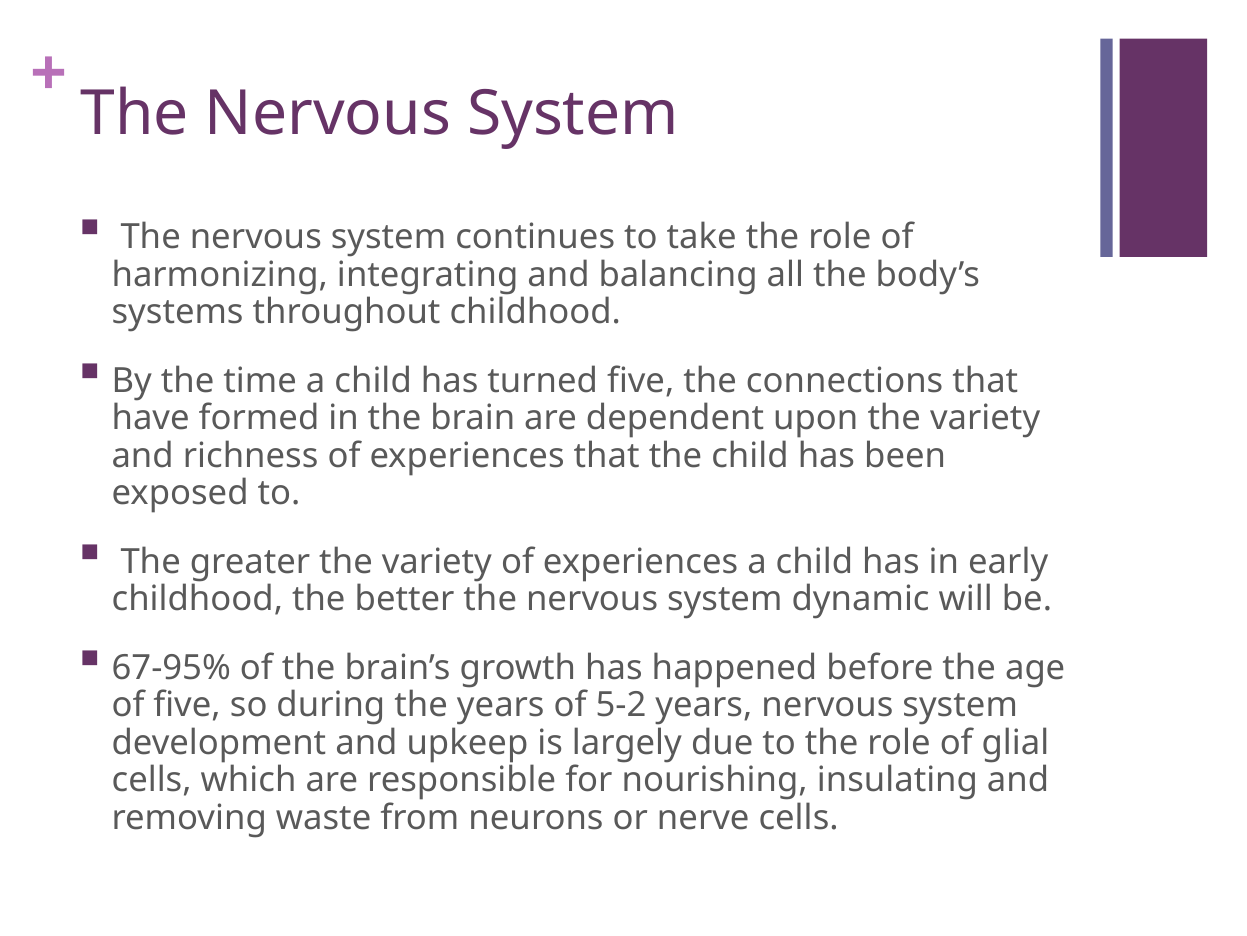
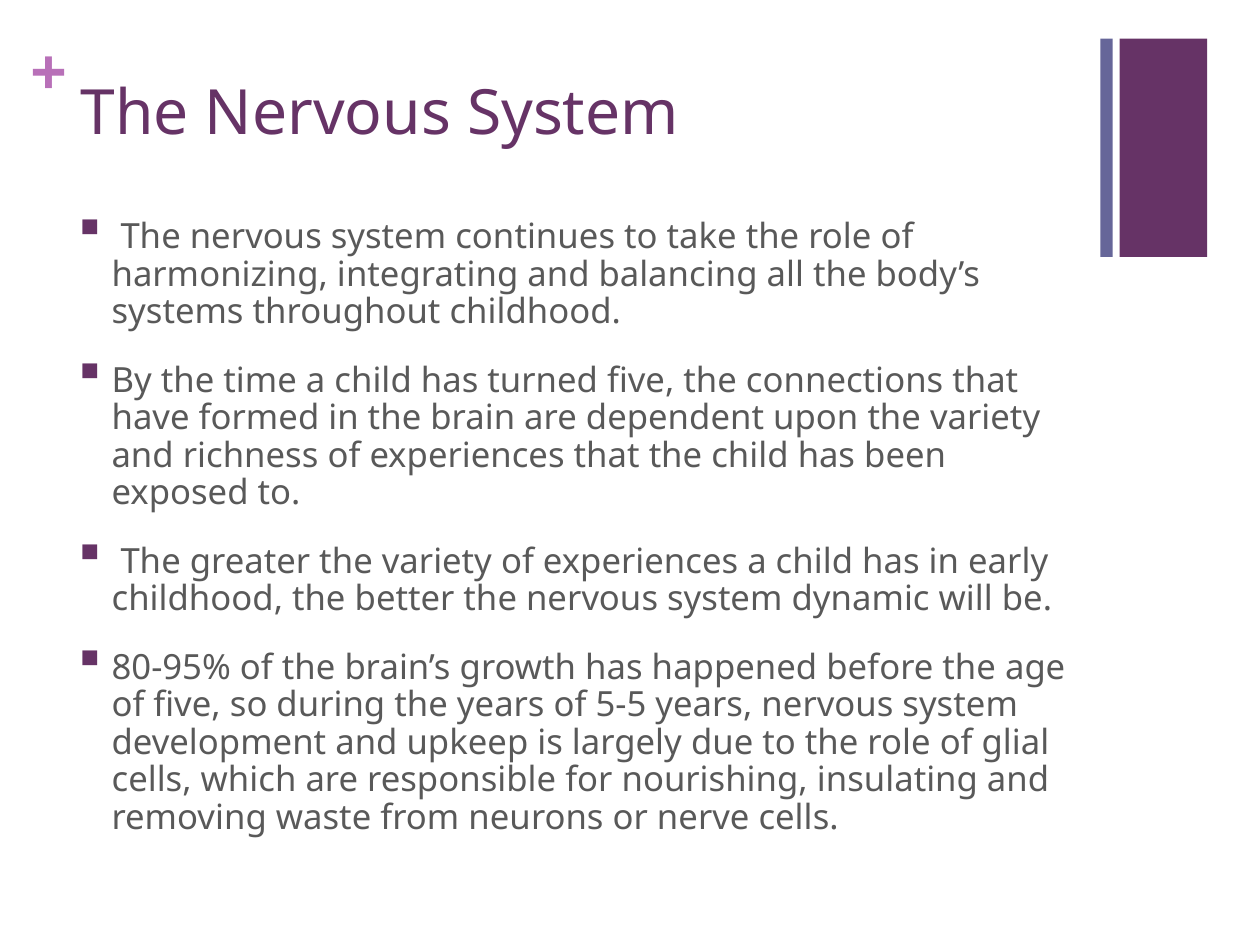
67-95%: 67-95% -> 80-95% (171, 667)
5-2: 5-2 -> 5-5 (621, 705)
